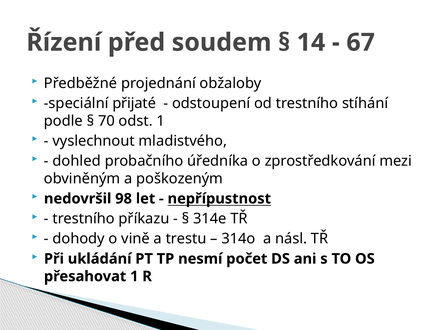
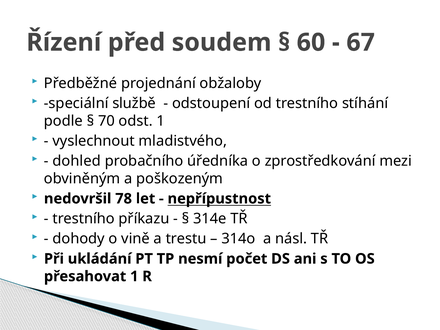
14: 14 -> 60 (311, 42)
přijaté: přijaté -> službě (134, 103)
98: 98 -> 78 (124, 199)
